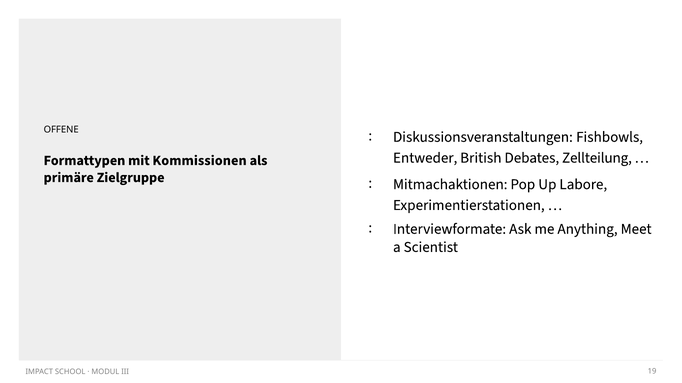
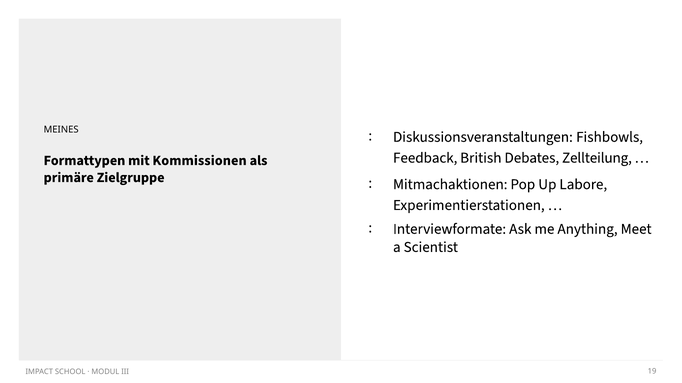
OFFENE: OFFENE -> MEINES (61, 130)
Entweder: Entweder -> Feedback (425, 158)
